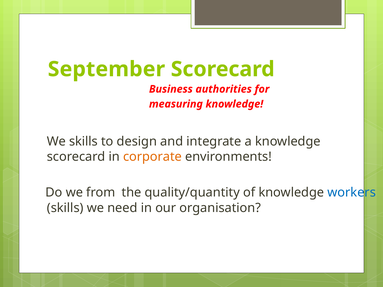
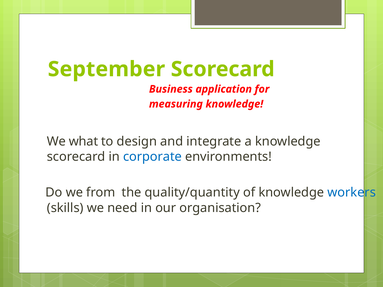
authorities: authorities -> application (224, 89)
We skills: skills -> what (83, 142)
corporate colour: orange -> blue (152, 157)
